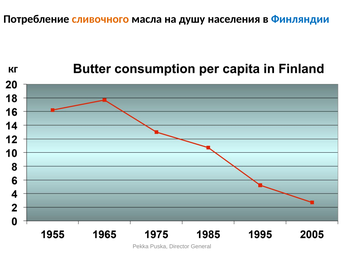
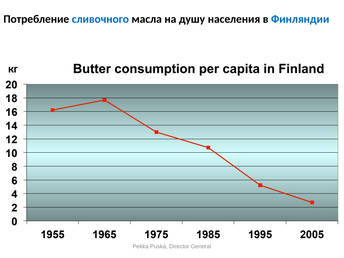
сливочного colour: orange -> blue (100, 19)
